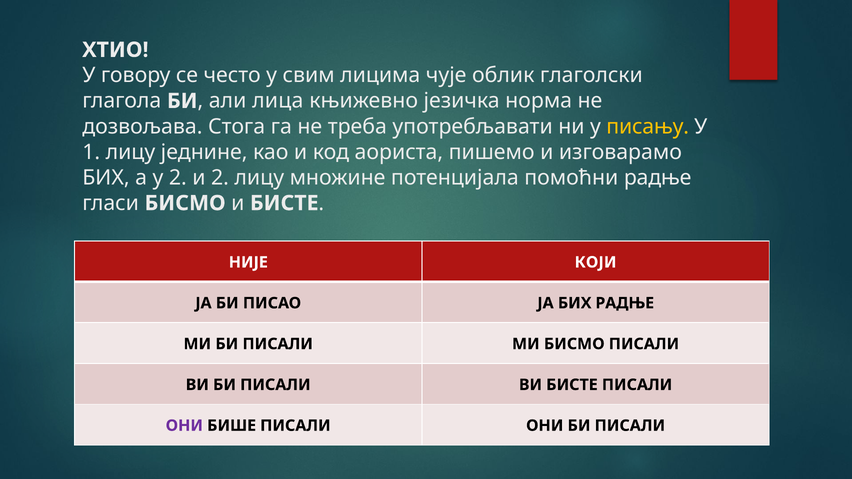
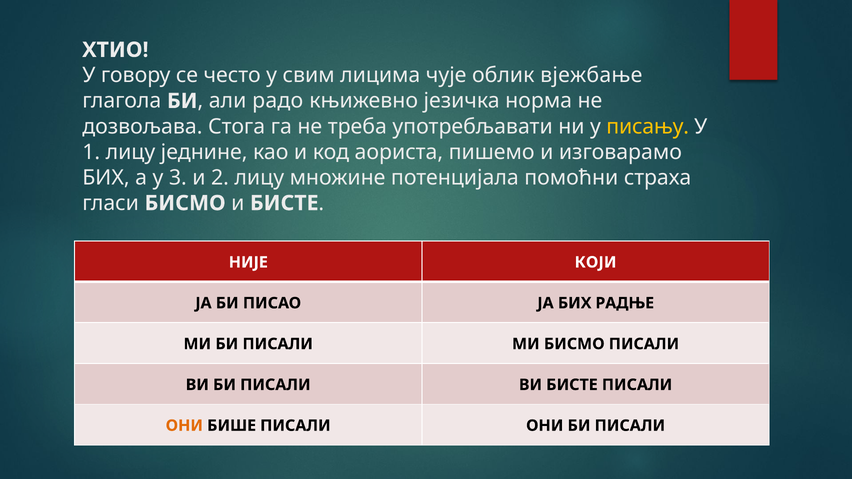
глаголски: глаголски -> вјежбање (591, 75)
лица: лица -> радо (278, 101)
у 2: 2 -> 3 (178, 178)
помоћни радње: радње -> страха (658, 178)
ОНИ colour: purple -> orange (184, 426)
